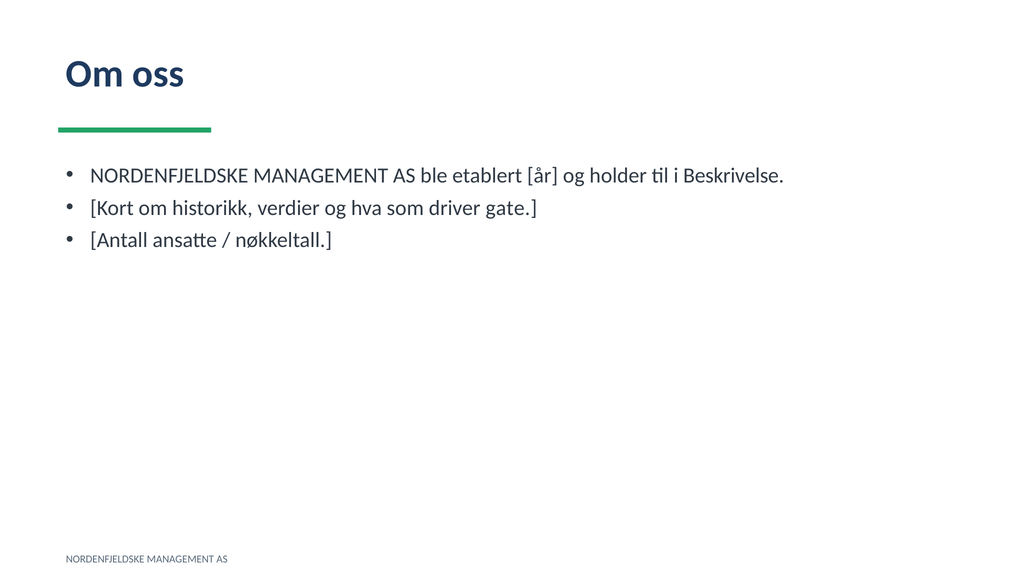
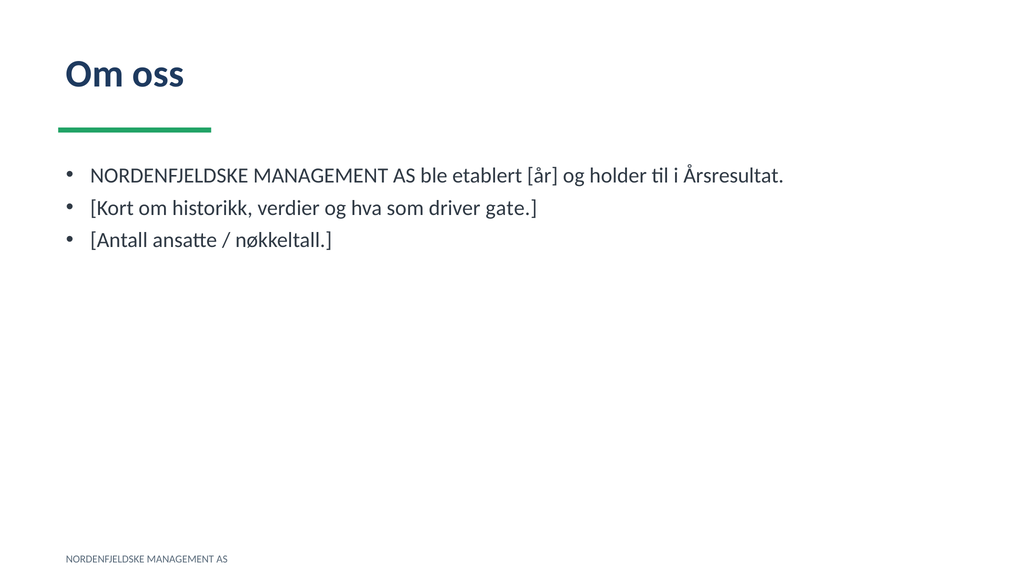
Beskrivelse: Beskrivelse -> Årsresultat (734, 175)
